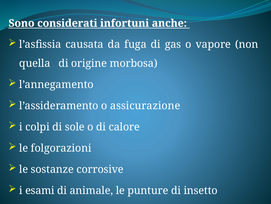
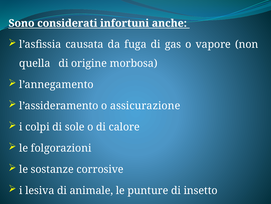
esami: esami -> lesiva (40, 190)
